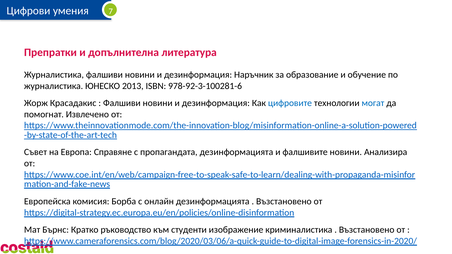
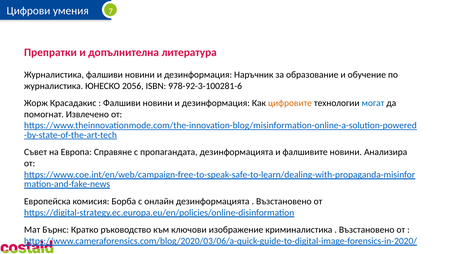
2013: 2013 -> 2056 (133, 86)
цифровите colour: blue -> orange (290, 103)
студенти: студенти -> ключови (189, 230)
